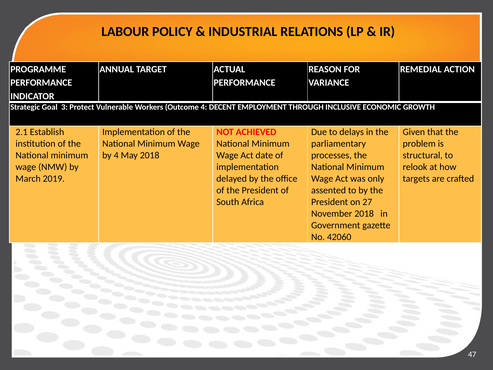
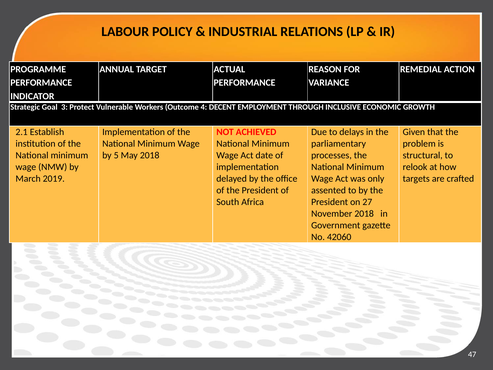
by 4: 4 -> 5 (116, 155)
